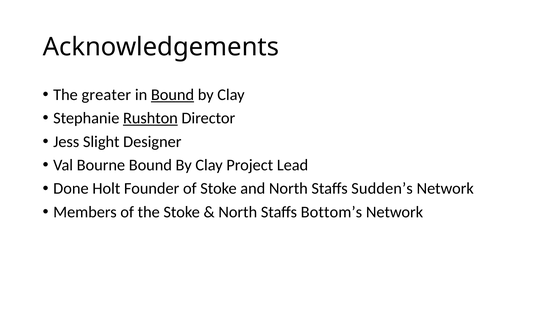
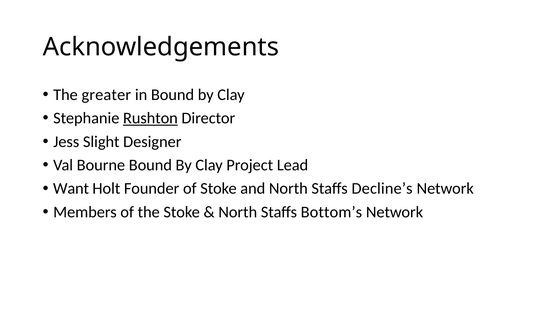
Bound underline: present -> none (173, 95)
Done: Done -> Want (71, 189)
Sudden’s: Sudden’s -> Decline’s (382, 189)
